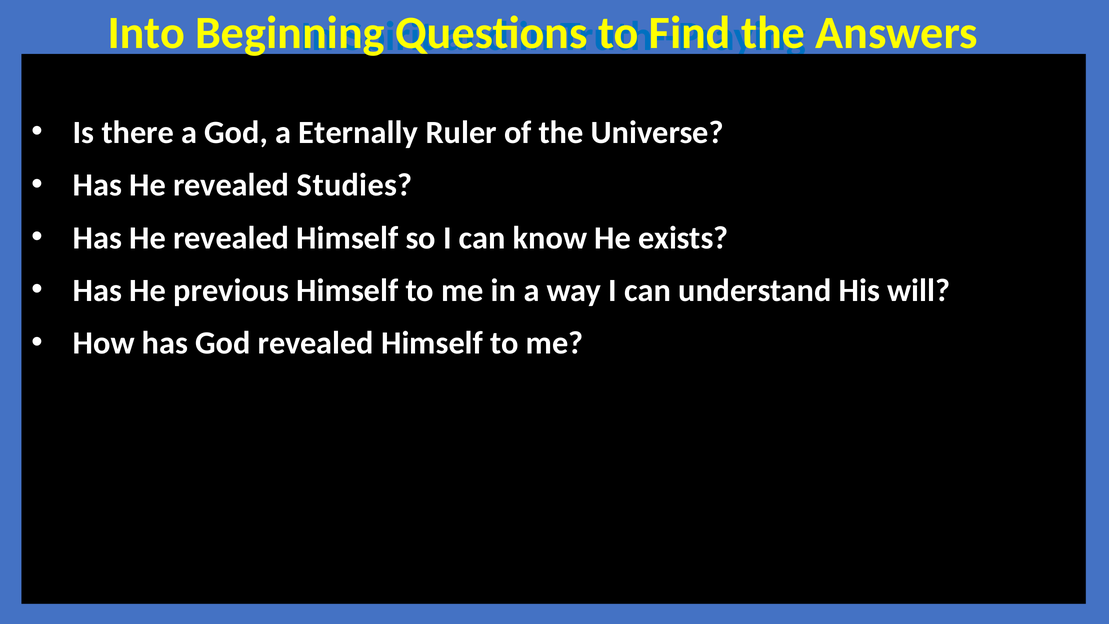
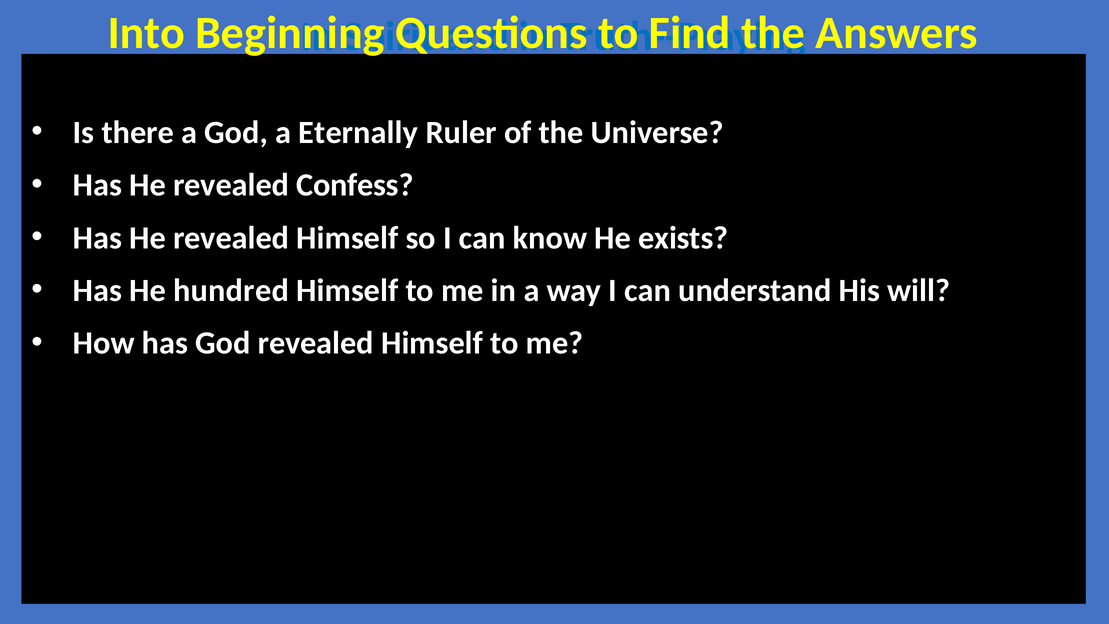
Studies: Studies -> Confess (355, 185)
previous: previous -> hundred (231, 290)
